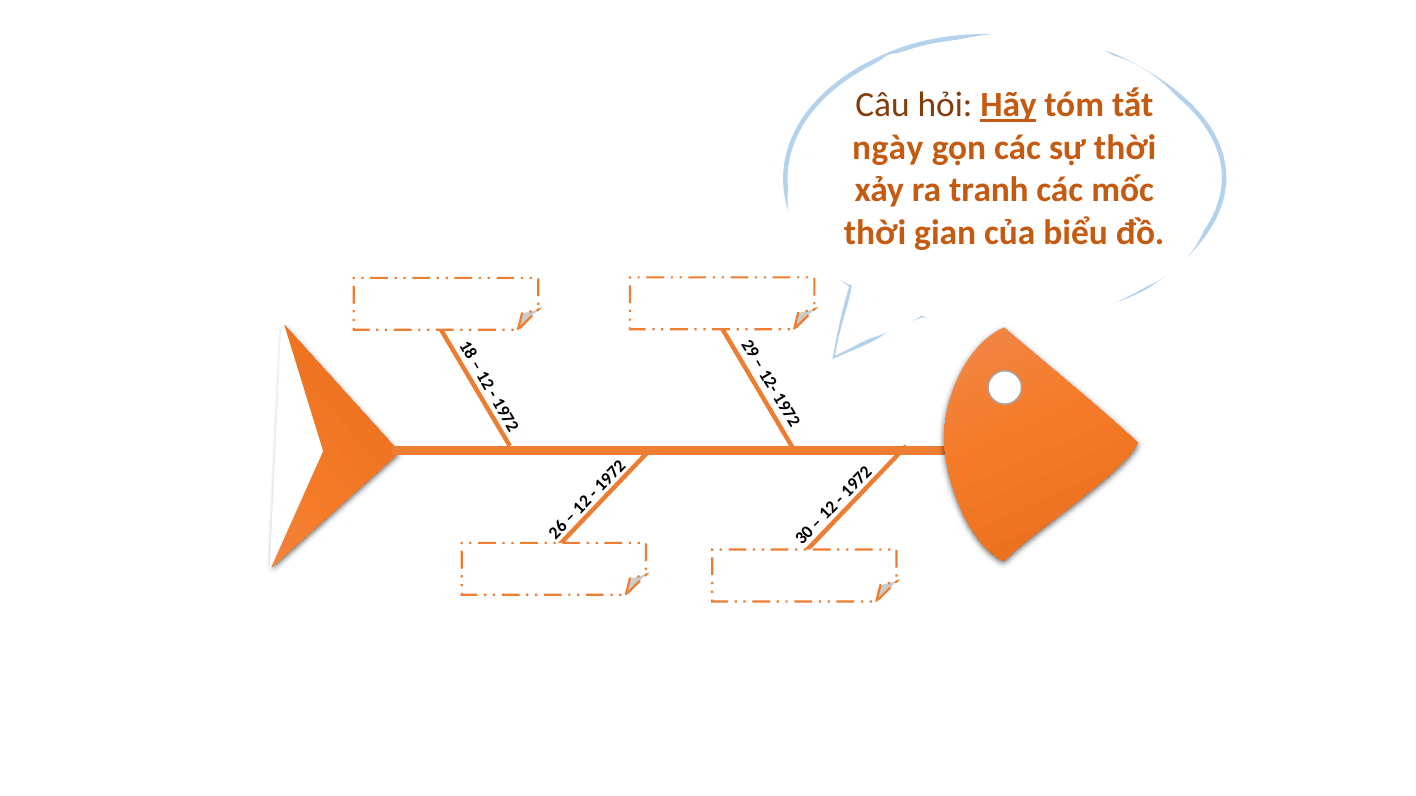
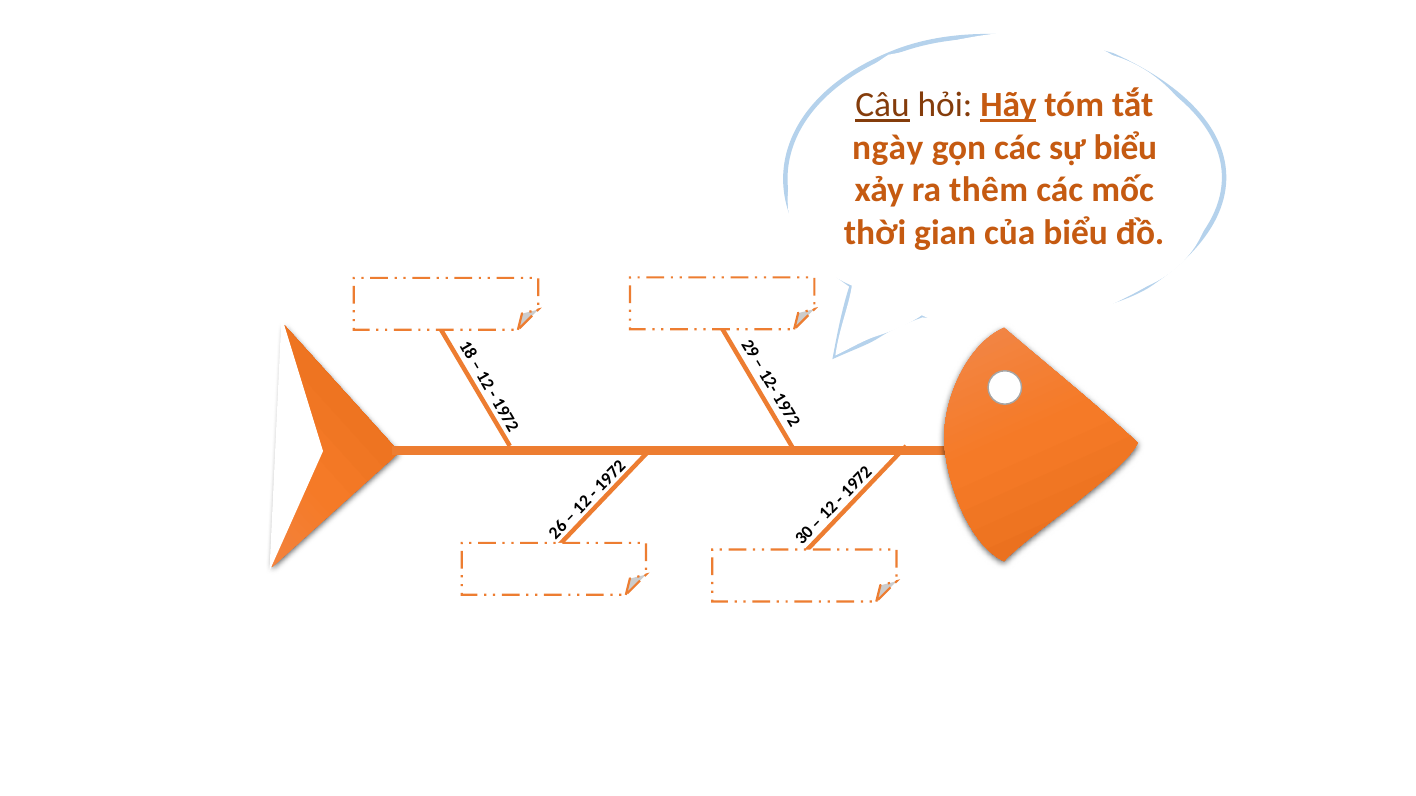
Câu underline: none -> present (882, 105)
sự thời: thời -> biểu (1125, 148)
tranh: tranh -> thêm (989, 190)
